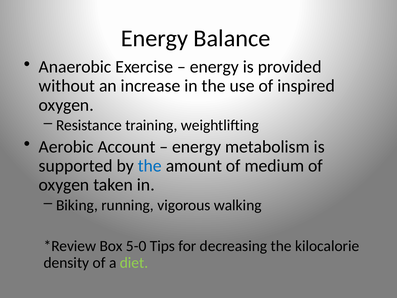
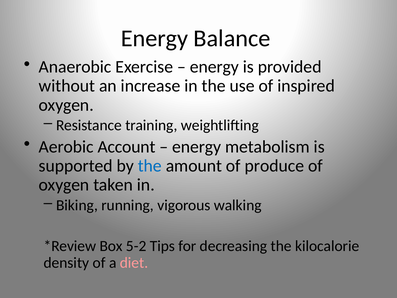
medium: medium -> produce (274, 166)
5-0: 5-0 -> 5-2 (136, 246)
diet colour: light green -> pink (134, 263)
